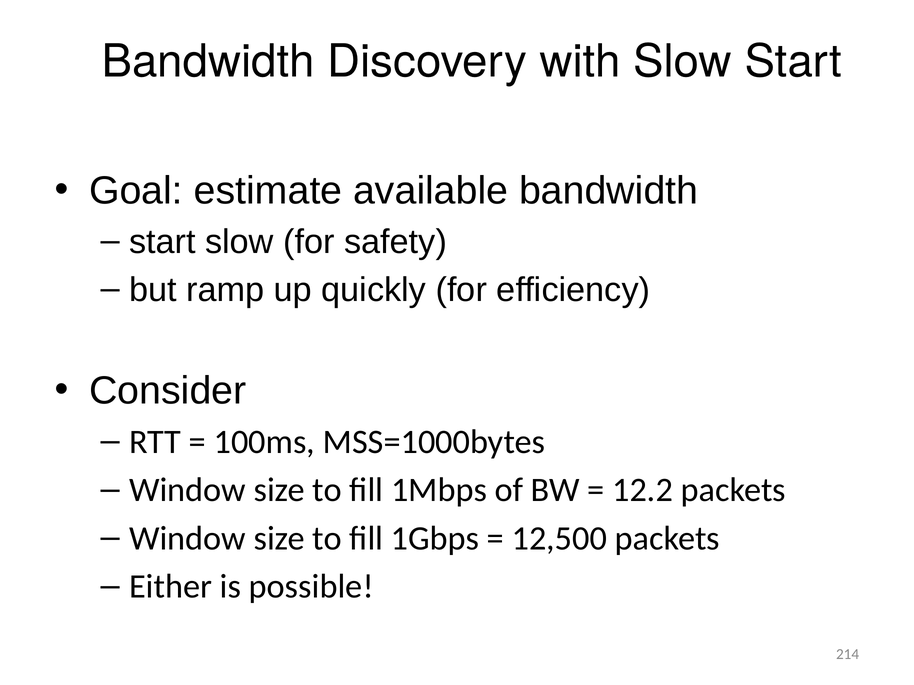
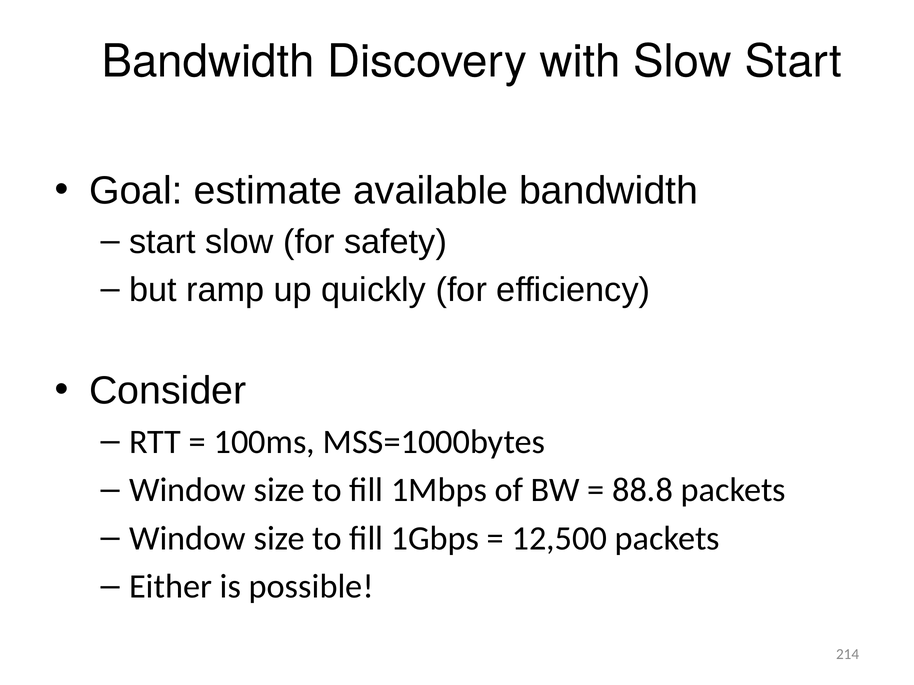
12.2: 12.2 -> 88.8 (643, 490)
